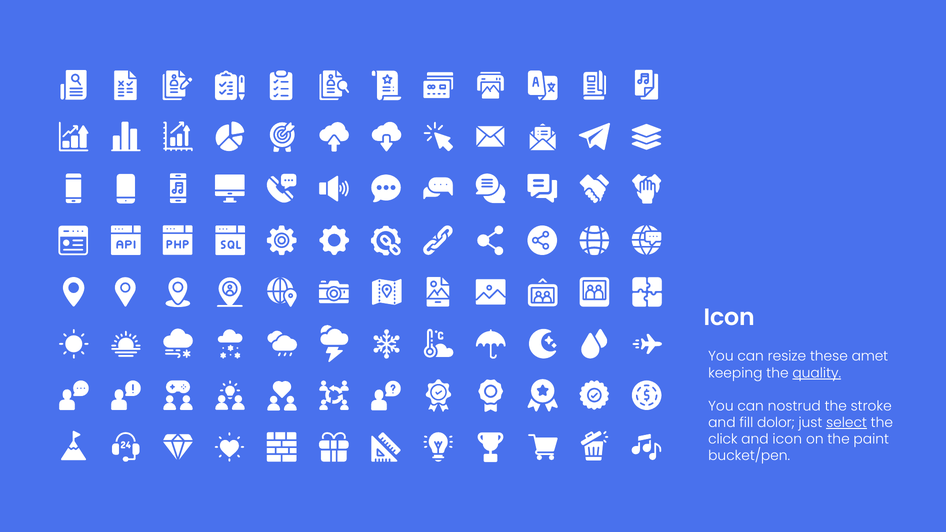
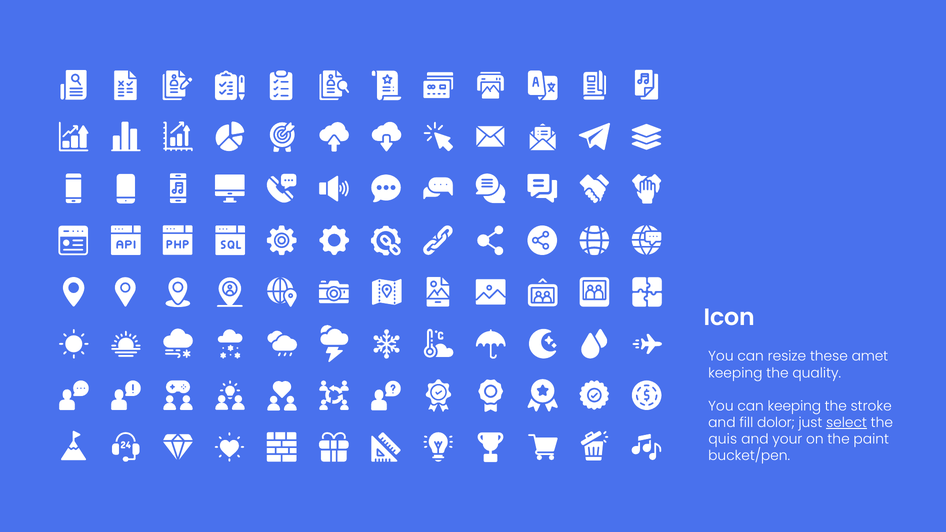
quality underline: present -> none (817, 373)
can nostrud: nostrud -> keeping (794, 406)
click: click -> quis (723, 439)
and icon: icon -> your (787, 439)
